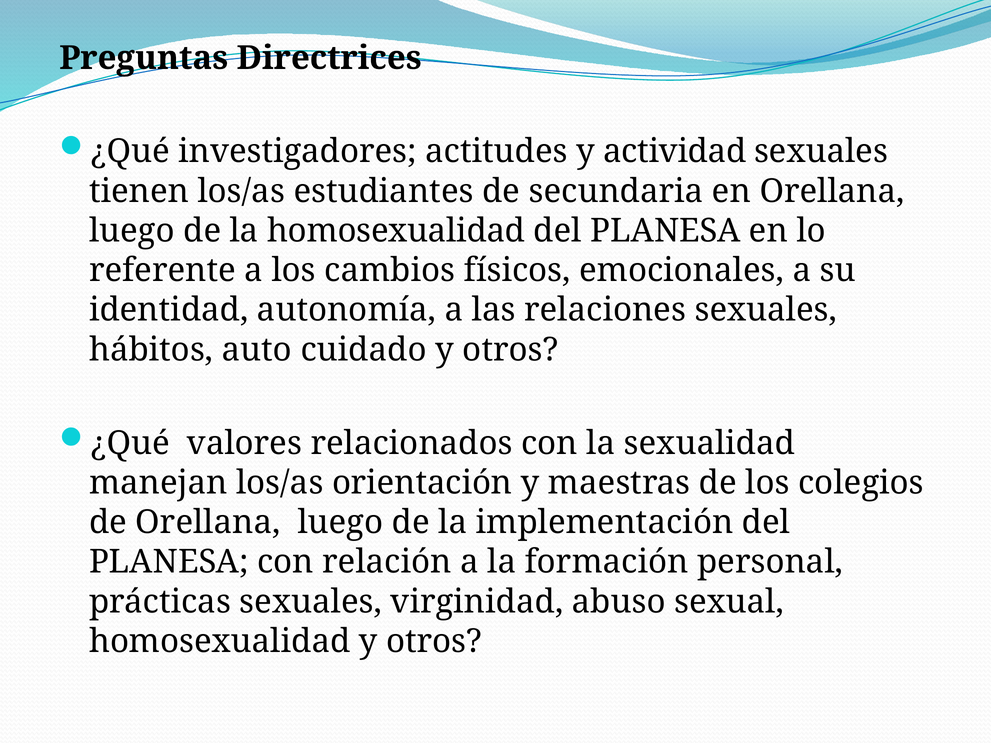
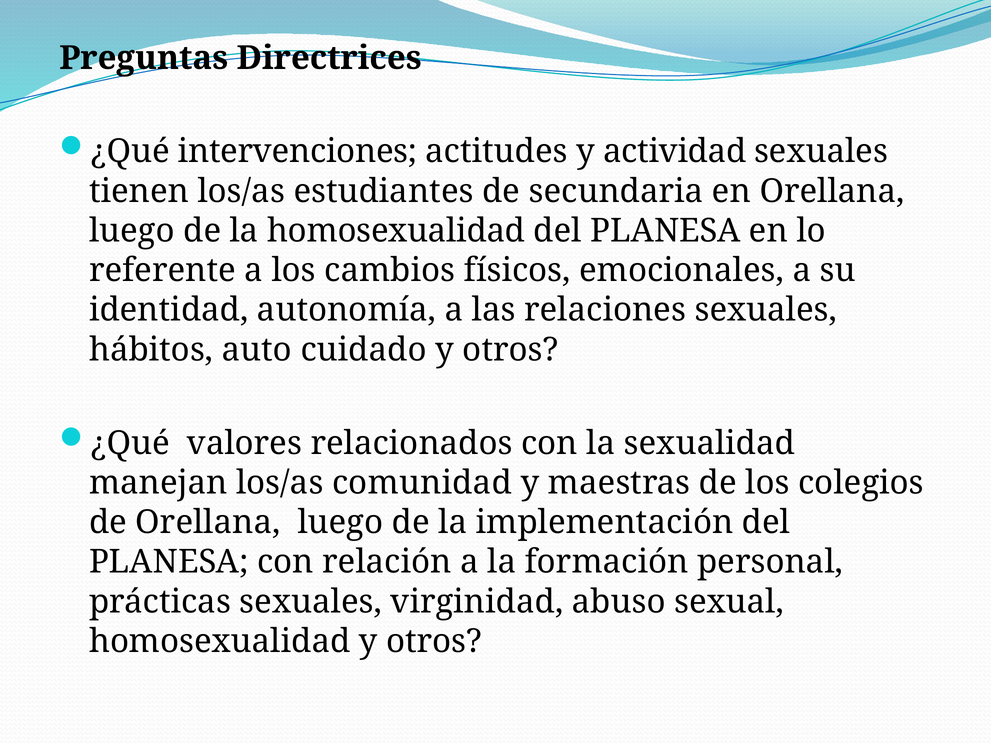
investigadores: investigadores -> intervenciones (298, 152)
orientación: orientación -> comunidad (422, 483)
